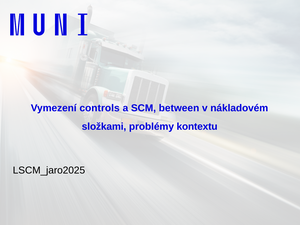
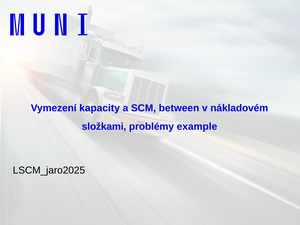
controls: controls -> kapacity (100, 108)
kontextu: kontextu -> example (197, 127)
